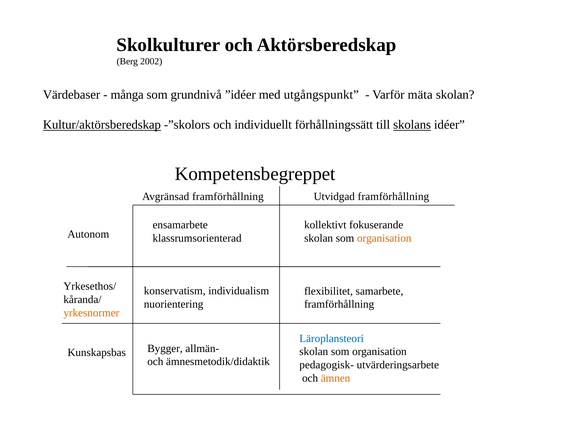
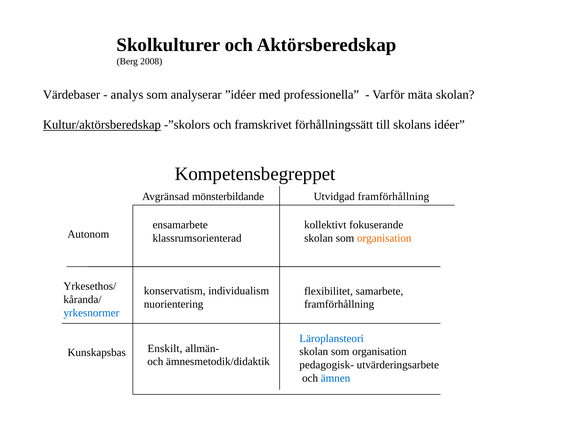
2002: 2002 -> 2008 (151, 61)
många: många -> analys (127, 95)
grundnivå: grundnivå -> analyserar (196, 95)
utgångspunkt: utgångspunkt -> professionella (321, 95)
individuellt: individuellt -> framskrivet (263, 125)
skolans underline: present -> none (412, 125)
Avgränsad framförhållning: framförhållning -> mönsterbildande (228, 196)
yrkesnormer colour: orange -> blue (91, 313)
Bygger: Bygger -> Enskilt (165, 348)
ämnen colour: orange -> blue (336, 378)
